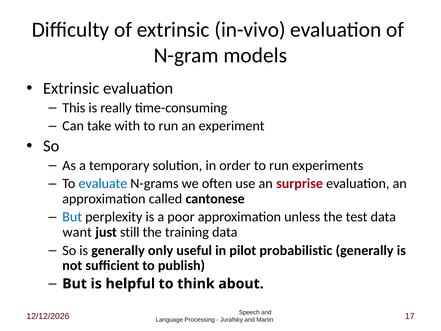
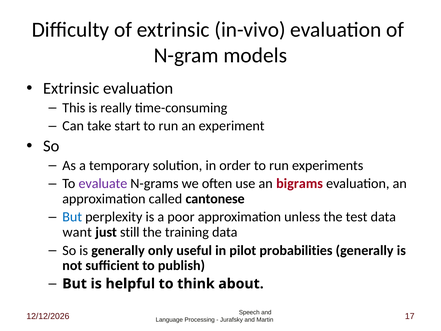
with: with -> start (127, 126)
evaluate colour: blue -> purple (103, 183)
surprise: surprise -> bigrams (300, 183)
probabilistic: probabilistic -> probabilities (296, 250)
